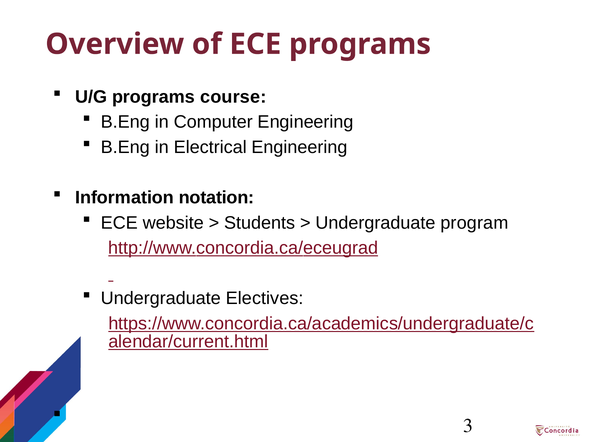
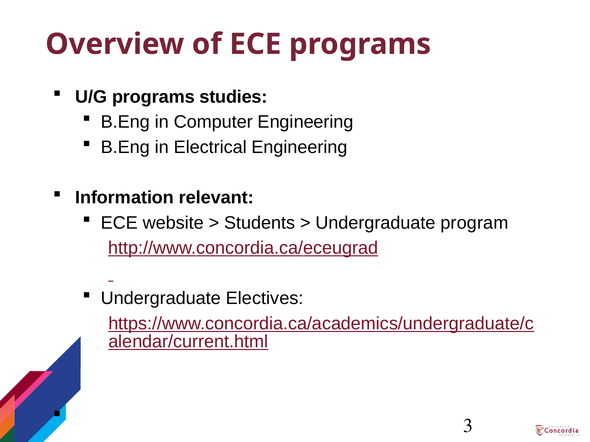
course: course -> studies (233, 97)
notation: notation -> relevant (216, 198)
